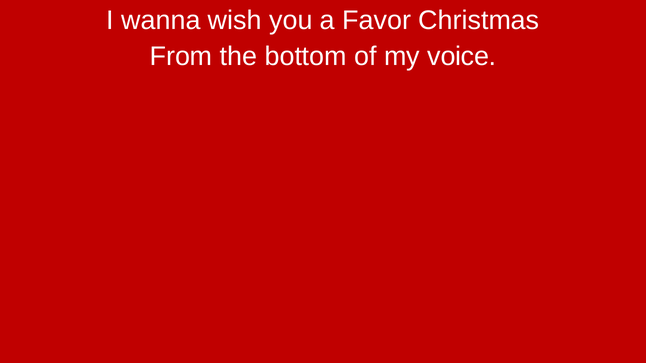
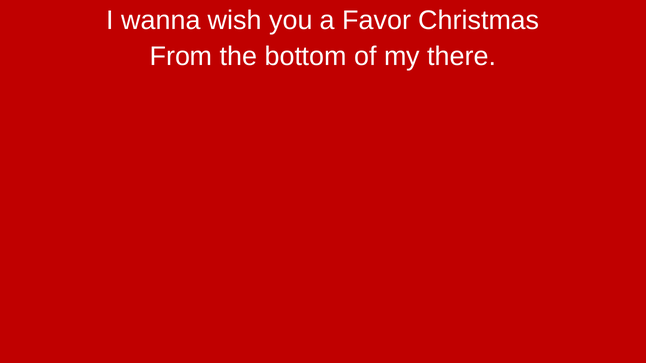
voice: voice -> there (462, 56)
